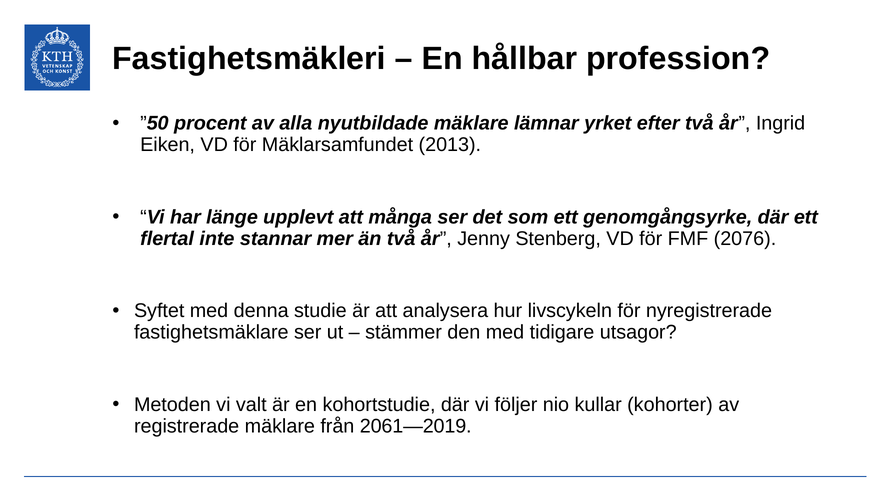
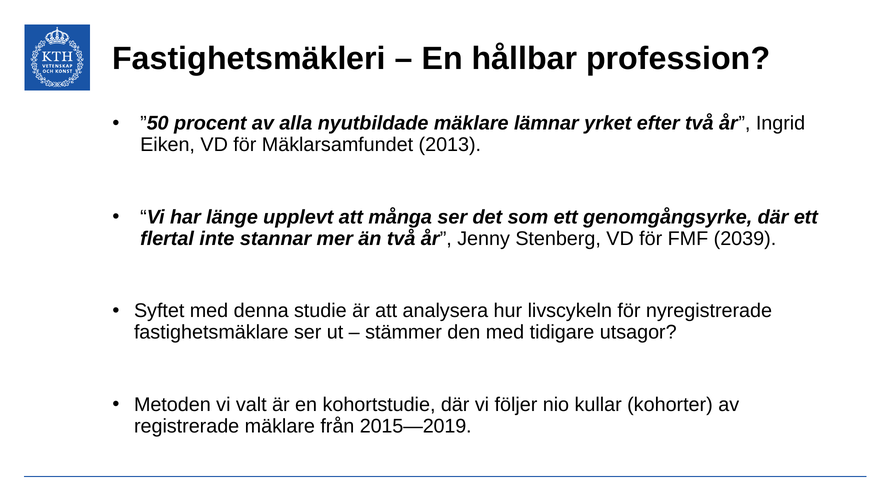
2076: 2076 -> 2039 (745, 239)
2061—2019: 2061—2019 -> 2015—2019 (416, 426)
